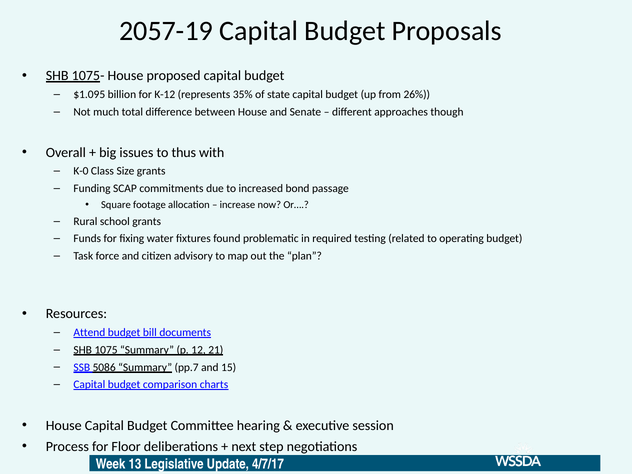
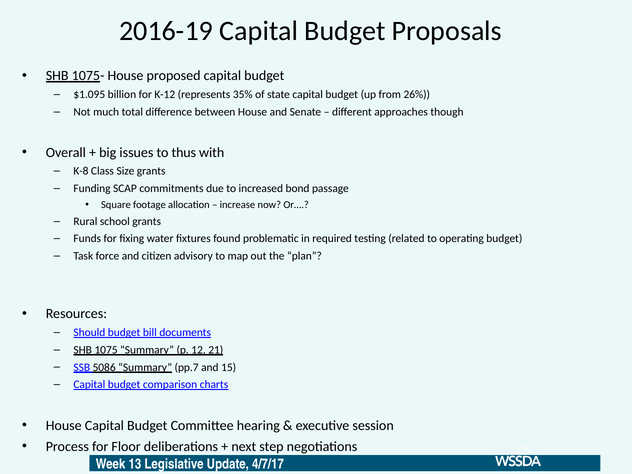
2057-19: 2057-19 -> 2016-19 (166, 31)
K-0: K-0 -> K-8 (81, 171)
Attend: Attend -> Should (89, 332)
